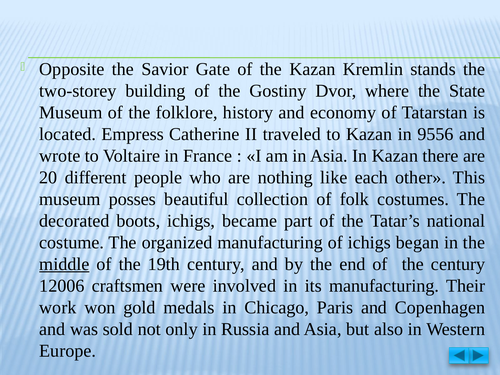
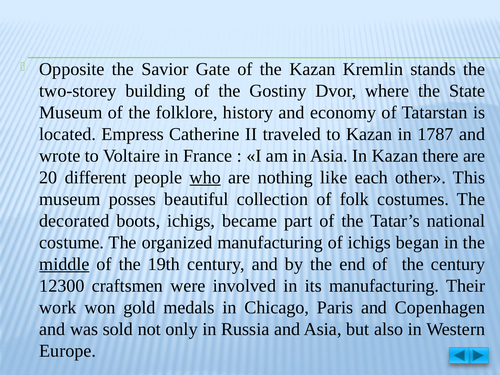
9556: 9556 -> 1787 (435, 134)
who underline: none -> present (205, 178)
12006: 12006 -> 12300 (62, 286)
